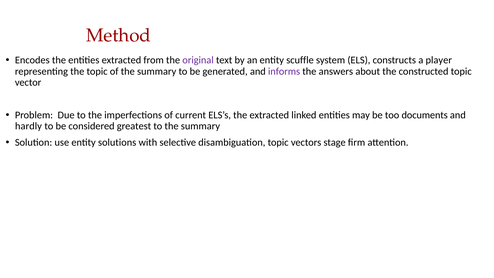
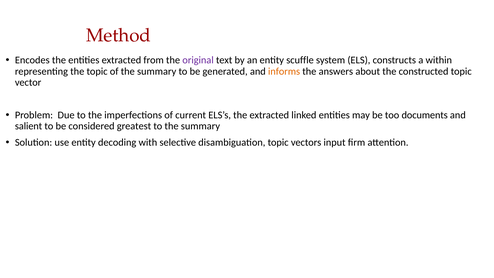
player: player -> within (439, 60)
informs colour: purple -> orange (284, 71)
hardly: hardly -> salient (29, 126)
solutions: solutions -> decoding (117, 142)
stage: stage -> input (335, 142)
